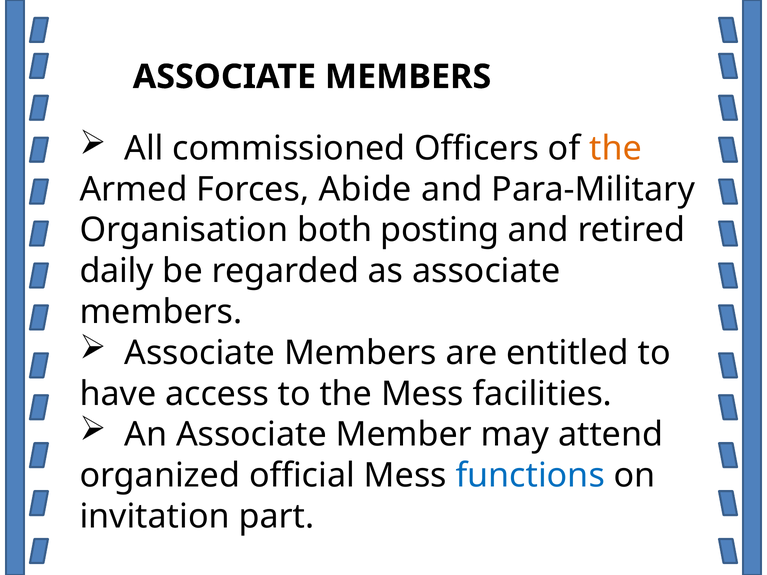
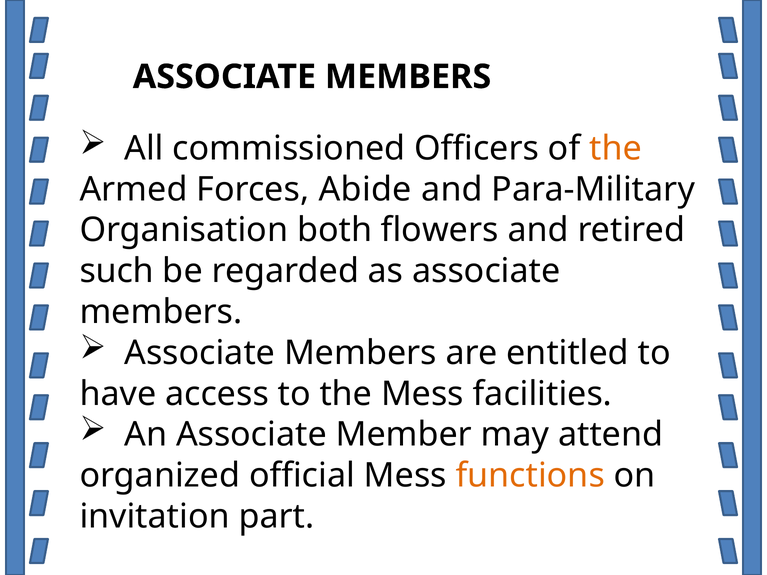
posting: posting -> flowers (440, 230)
daily: daily -> such (117, 271)
functions colour: blue -> orange (530, 476)
